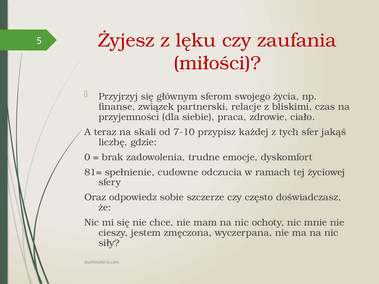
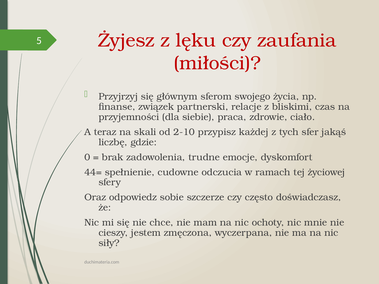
7-10: 7-10 -> 2-10 (184, 132)
81=: 81= -> 44= (93, 172)
